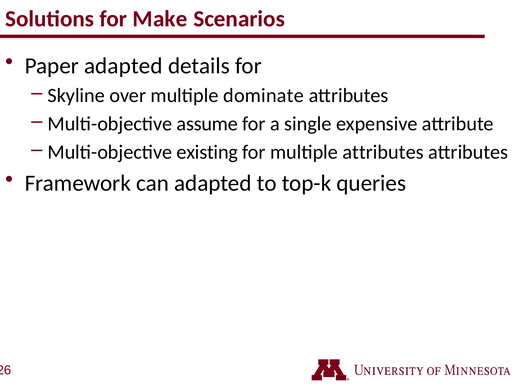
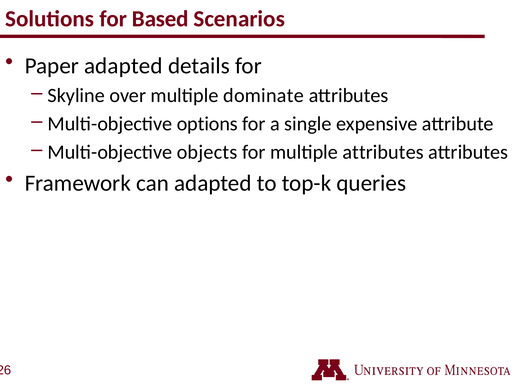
Make: Make -> Based (160, 19)
assume: assume -> options (207, 124)
existing: existing -> objects (207, 152)
